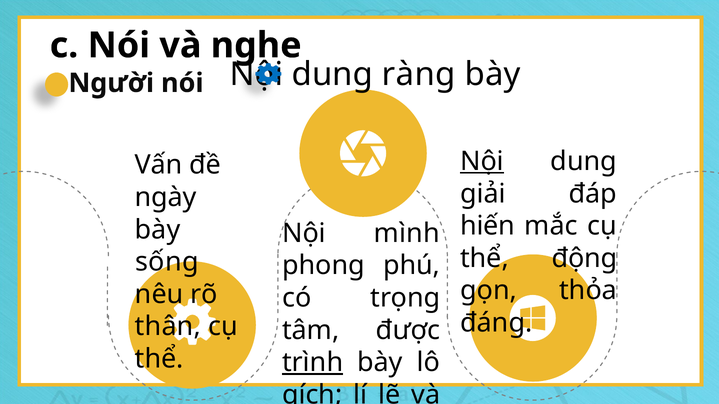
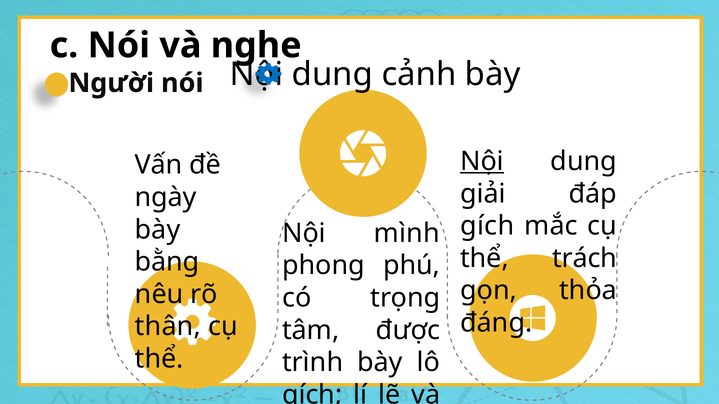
ràng: ràng -> cảnh (419, 75)
hiến: hiến -> gích (487, 226)
động: động -> trách (585, 259)
sống: sống -> bằng (167, 262)
trình underline: present -> none (313, 363)
